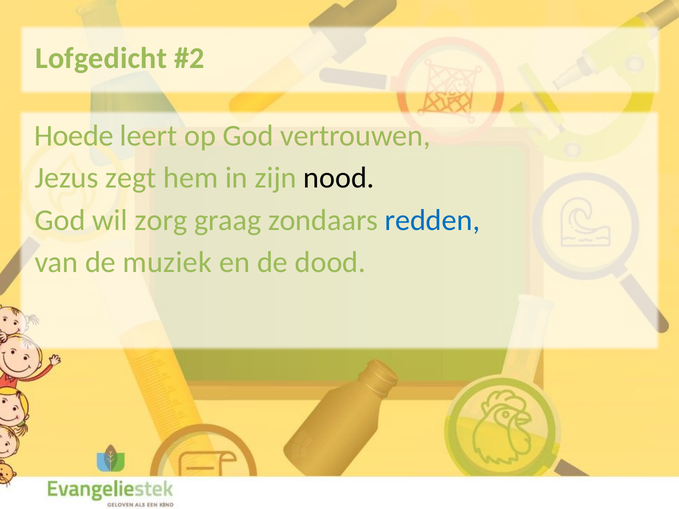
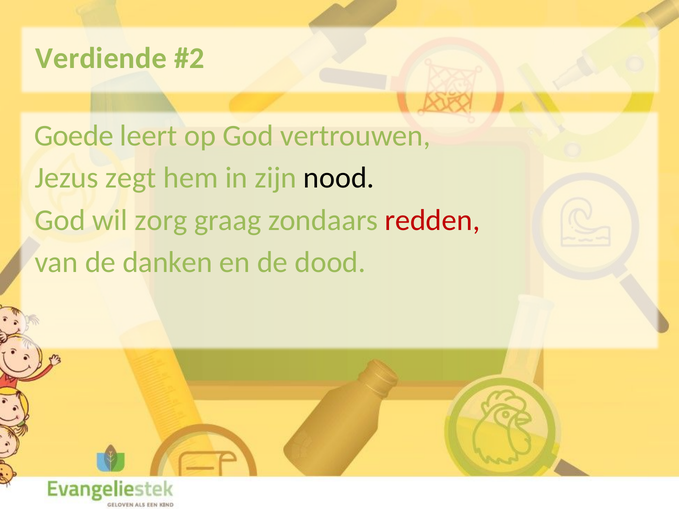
Lofgedicht: Lofgedicht -> Verdiende (101, 58)
Hoede: Hoede -> Goede (74, 136)
redden colour: blue -> red (432, 220)
muziek: muziek -> danken (168, 263)
